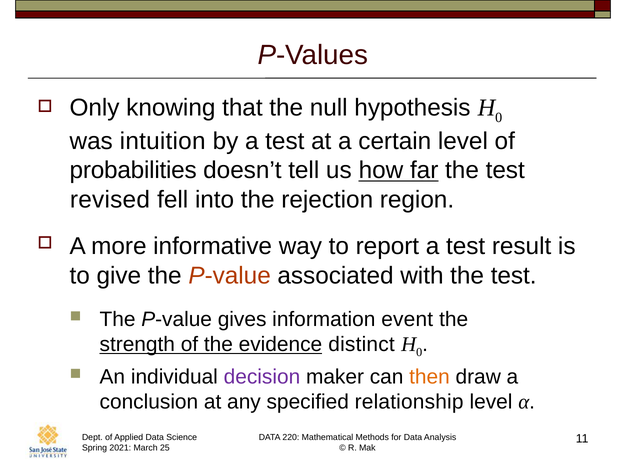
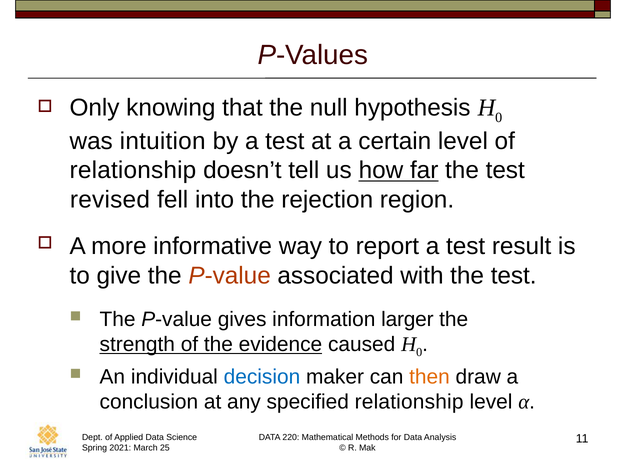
probabilities: probabilities -> relationship (133, 171)
event: event -> larger (407, 320)
distinct: distinct -> caused (362, 345)
decision colour: purple -> blue (262, 377)
